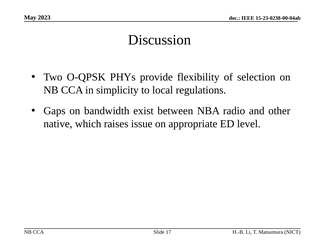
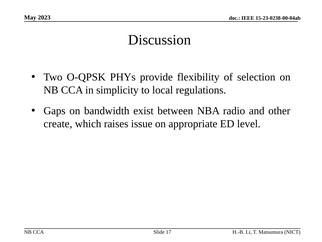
native: native -> create (58, 124)
